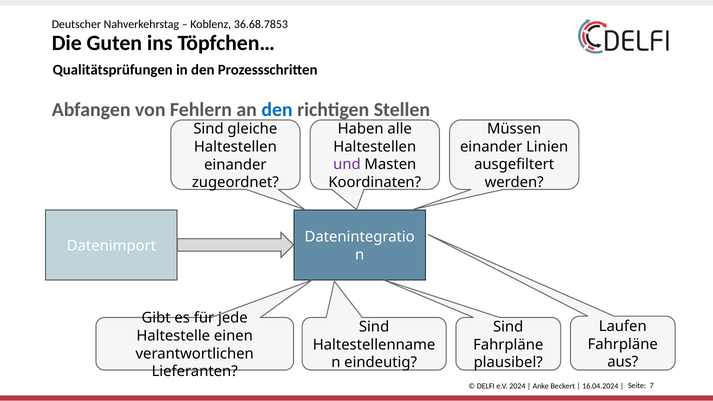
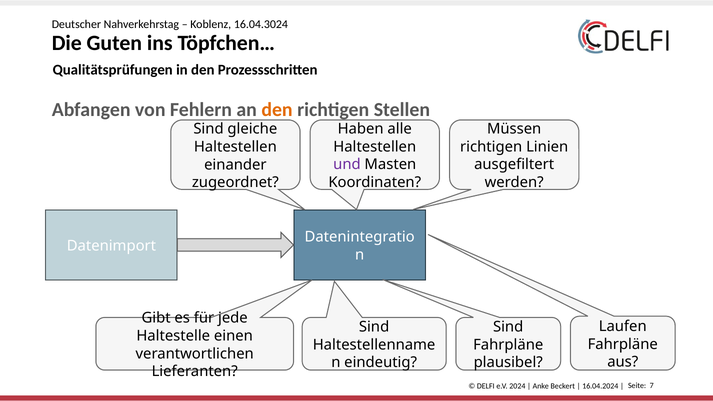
36.68.7853: 36.68.7853 -> 16.04.3024 (261, 25)
den colour: blue -> orange (277, 110)
einander: einander -> richtigen (491, 147)
